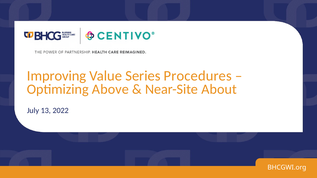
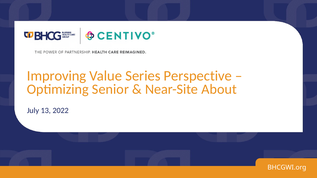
Procedures: Procedures -> Perspective (198, 76)
Above: Above -> Senior (110, 89)
